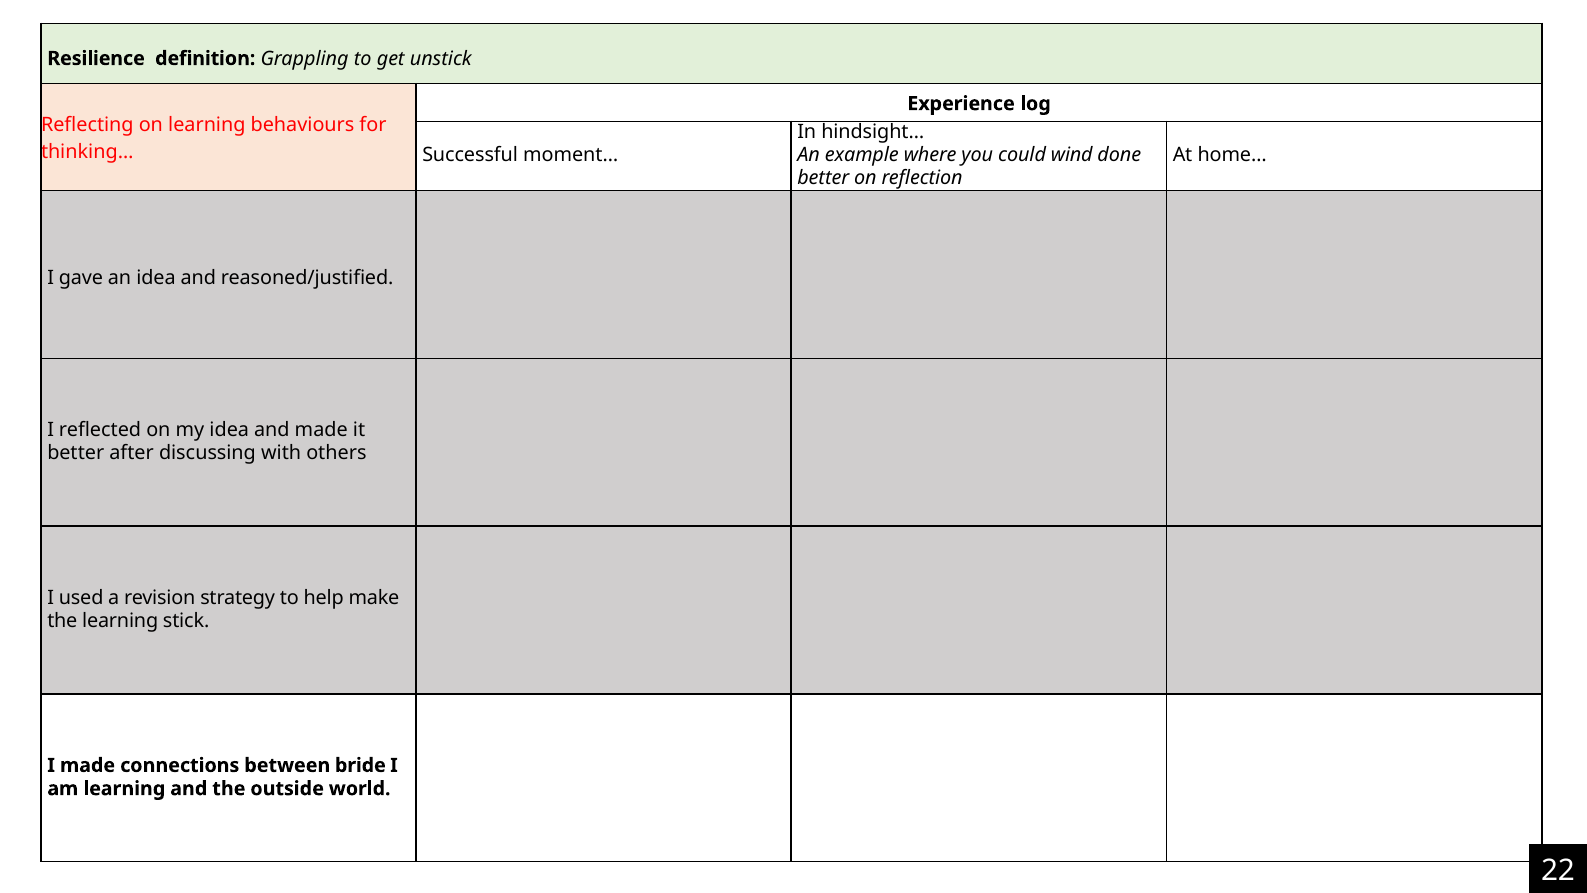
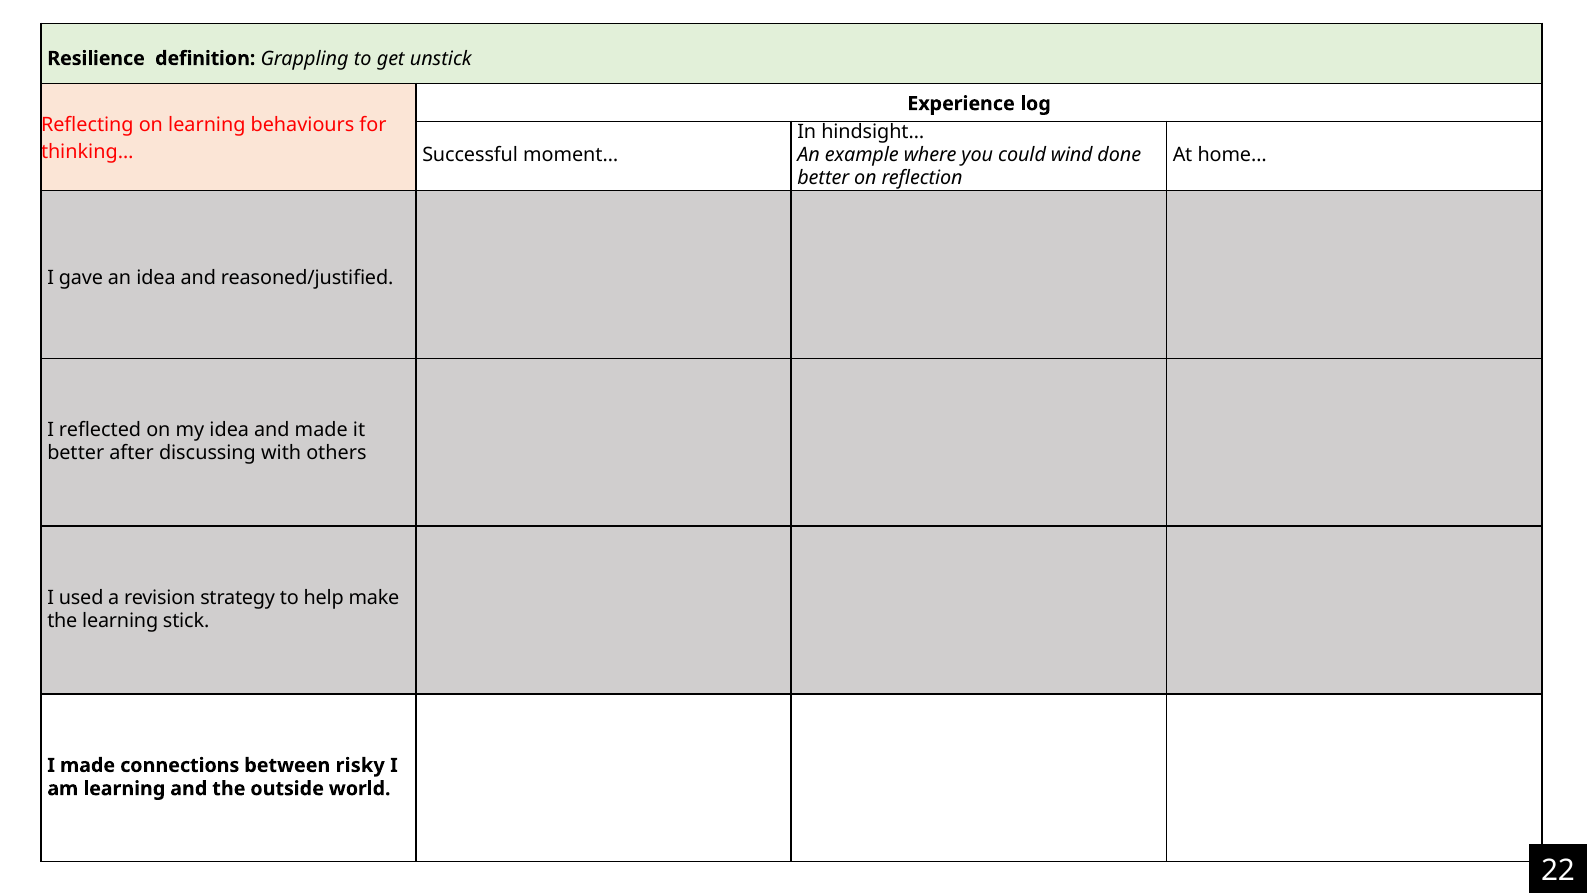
bride: bride -> risky (360, 765)
